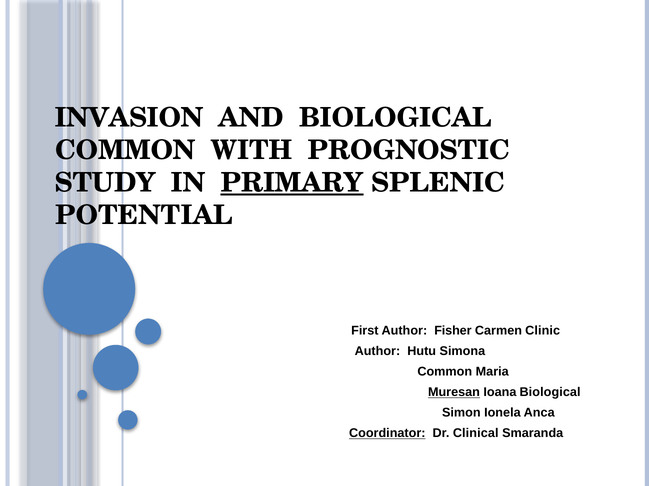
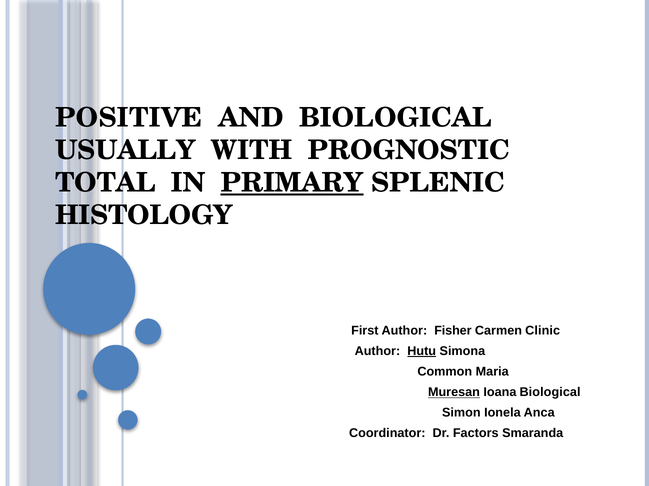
INVASION: INVASION -> POSITIVE (129, 118)
COMMON: COMMON -> USUALLY (125, 151)
STUDY: STUDY -> TOTAL (105, 183)
POTENTIAL: POTENTIAL -> HISTOLOGY (144, 216)
Hutu underline: none -> present (422, 352)
Coordinator underline: present -> none (387, 434)
Clinical: Clinical -> Factors (476, 434)
